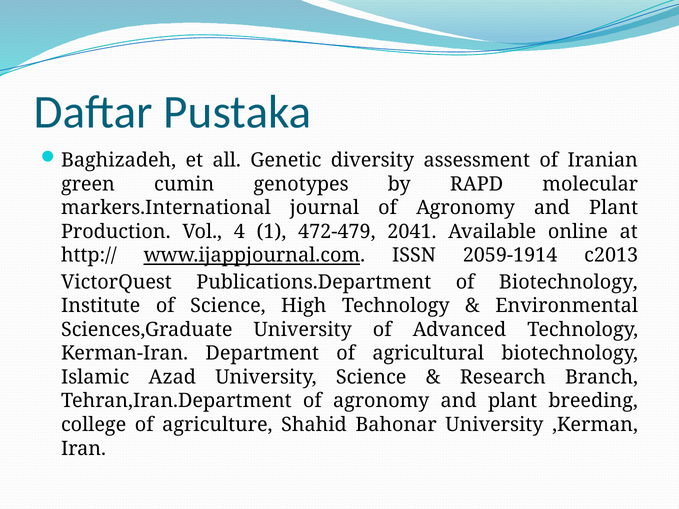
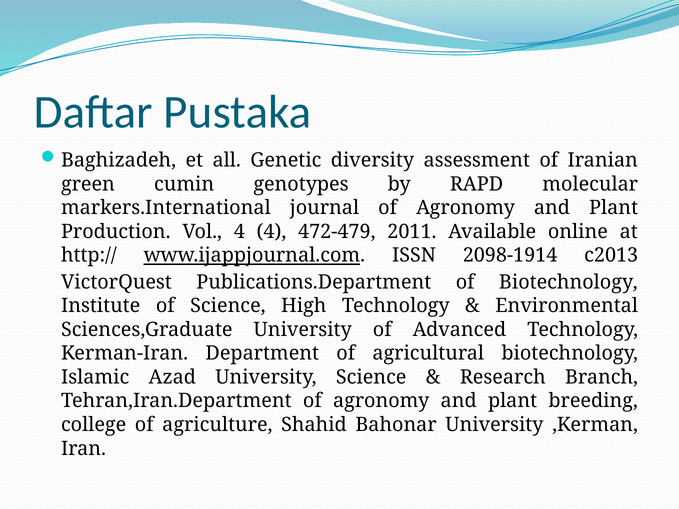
4 1: 1 -> 4 (271, 232)
2041: 2041 -> 2011 (412, 232)
2059-1914: 2059-1914 -> 2098-1914 (510, 255)
